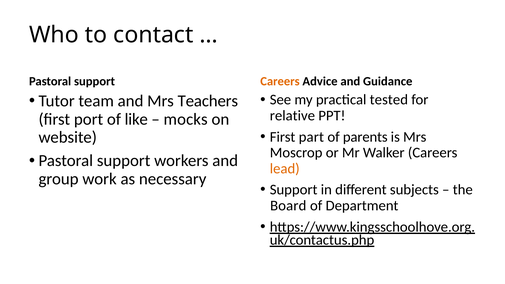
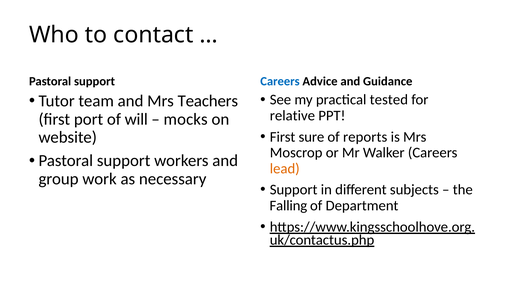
Careers colour: orange -> blue (280, 81)
like: like -> will (136, 119)
part: part -> sure (311, 137)
parents: parents -> reports (365, 137)
Board: Board -> Falling (288, 206)
